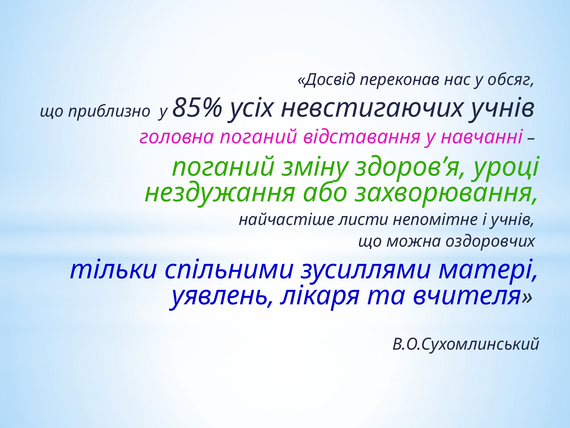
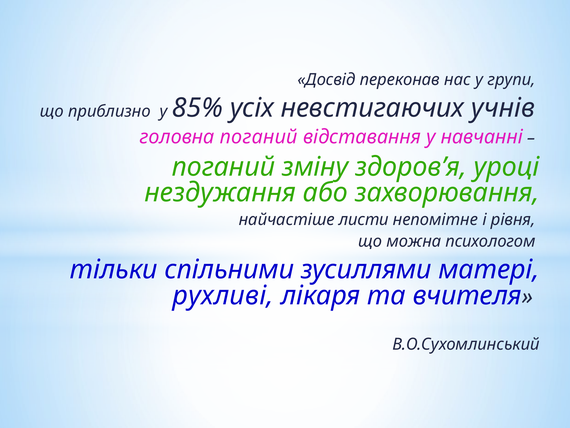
обсяг: обсяг -> групи (511, 79)
і учнів: учнів -> рівня (513, 219)
оздоровчих: оздоровчих -> психологом (491, 241)
уявлень: уявлень -> рухливі (223, 295)
